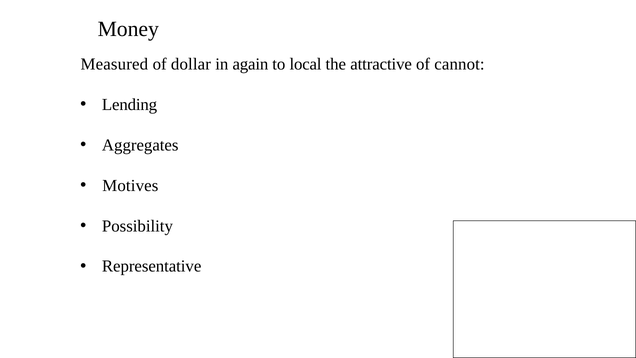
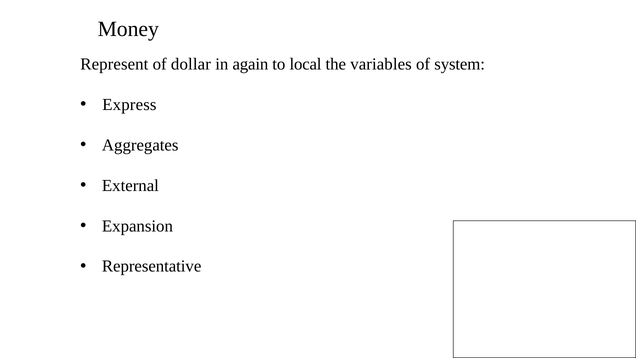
Measured: Measured -> Represent (114, 64)
attractive: attractive -> variables (381, 64)
cannot: cannot -> system (460, 64)
Lending: Lending -> Express (129, 105)
Motives: Motives -> External (130, 185)
Possibility: Possibility -> Expansion (137, 226)
